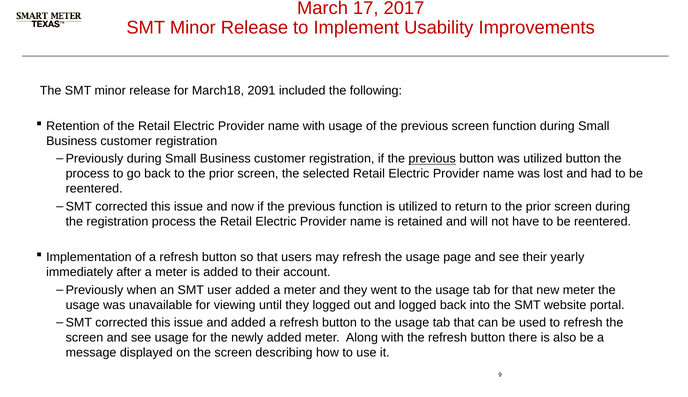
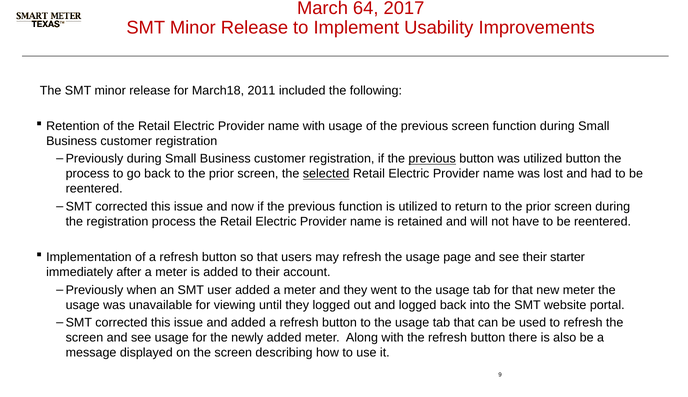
17: 17 -> 64 (366, 8)
2091: 2091 -> 2011 (261, 90)
selected underline: none -> present (326, 174)
yearly: yearly -> starter (568, 257)
